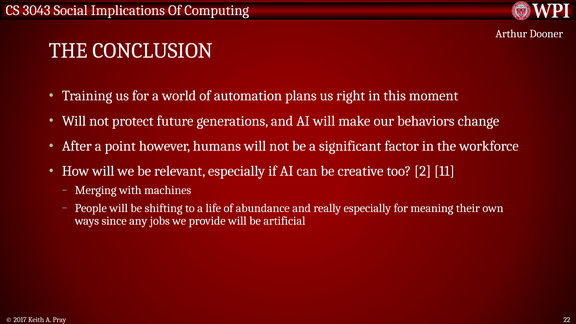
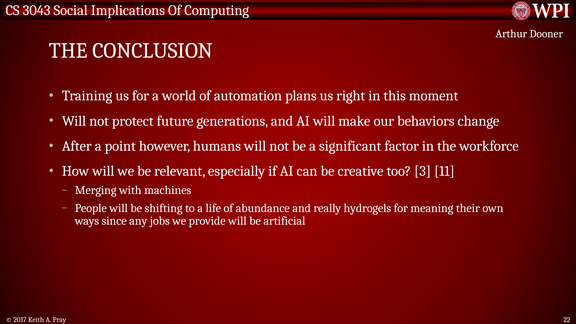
2: 2 -> 3 (423, 171)
really especially: especially -> hydrogels (367, 208)
